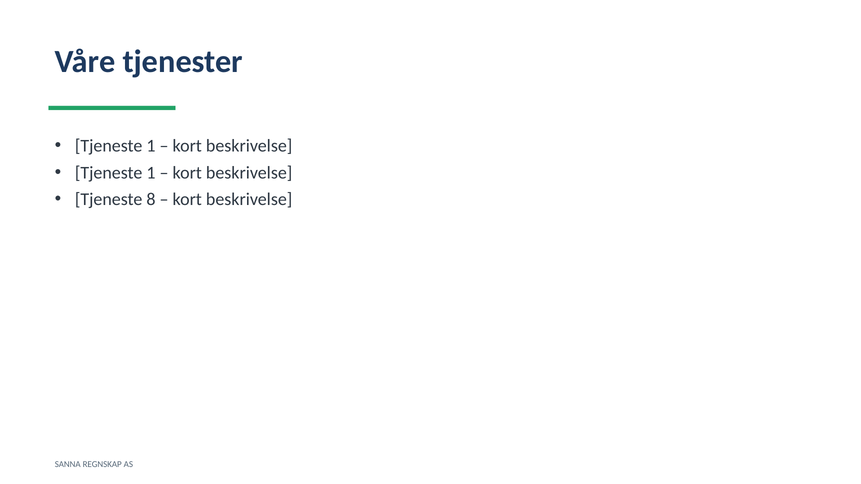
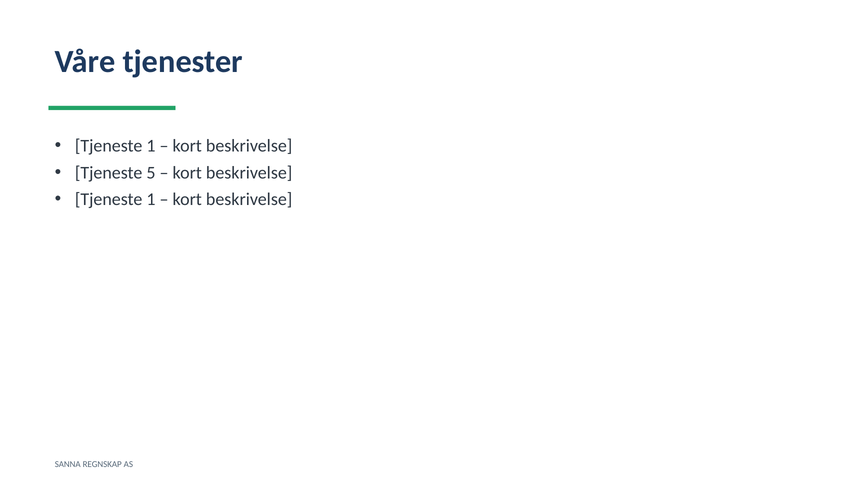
1: 1 -> 5 (151, 173)
8: 8 -> 1 (151, 200)
